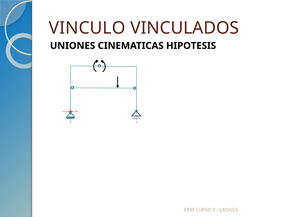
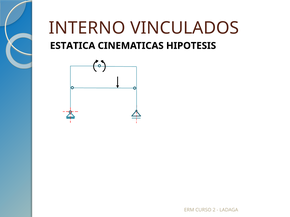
VINCULO: VINCULO -> INTERNO (87, 28)
UNIONES: UNIONES -> ESTATICA (73, 46)
